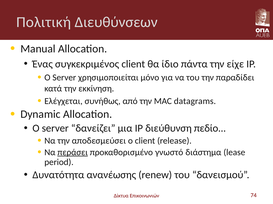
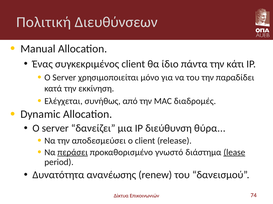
είχε: είχε -> κάτι (235, 64)
datagrams: datagrams -> διαδρομές (195, 101)
πεδίο: πεδίο -> θύρα (210, 129)
lease underline: none -> present (234, 153)
